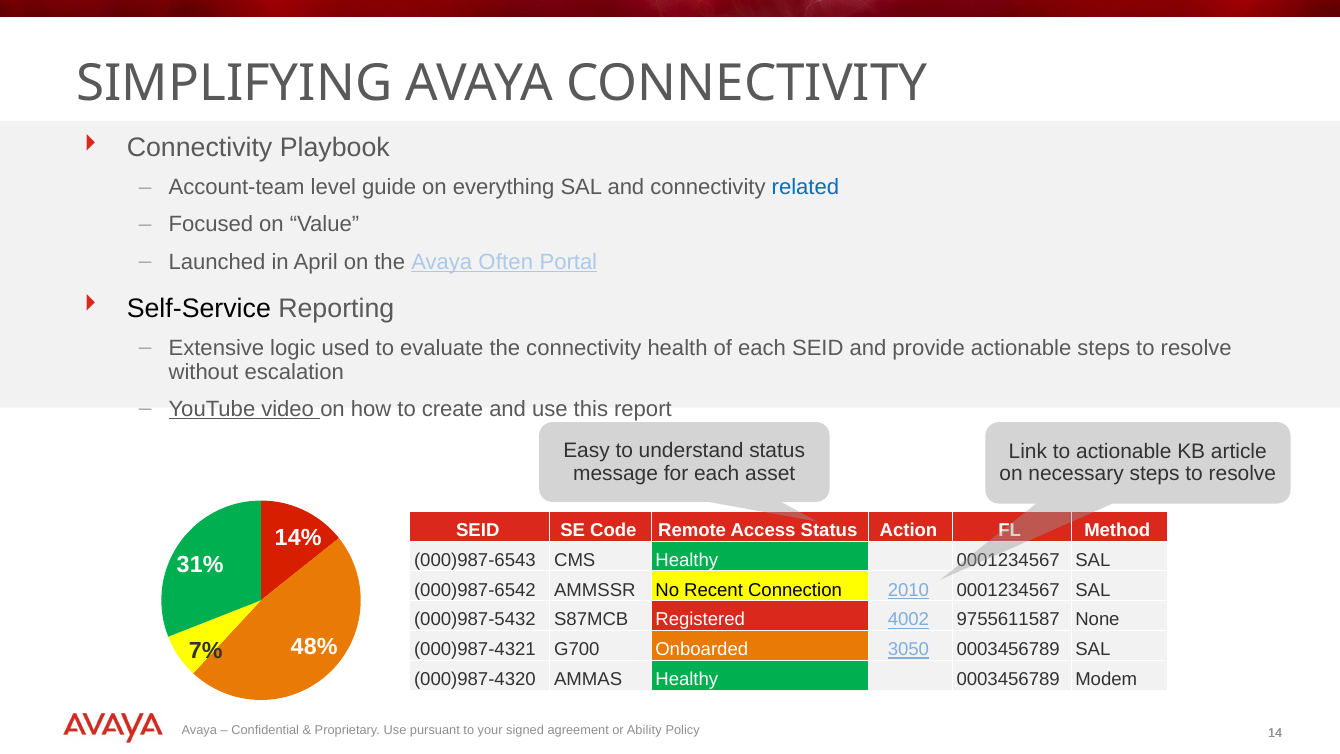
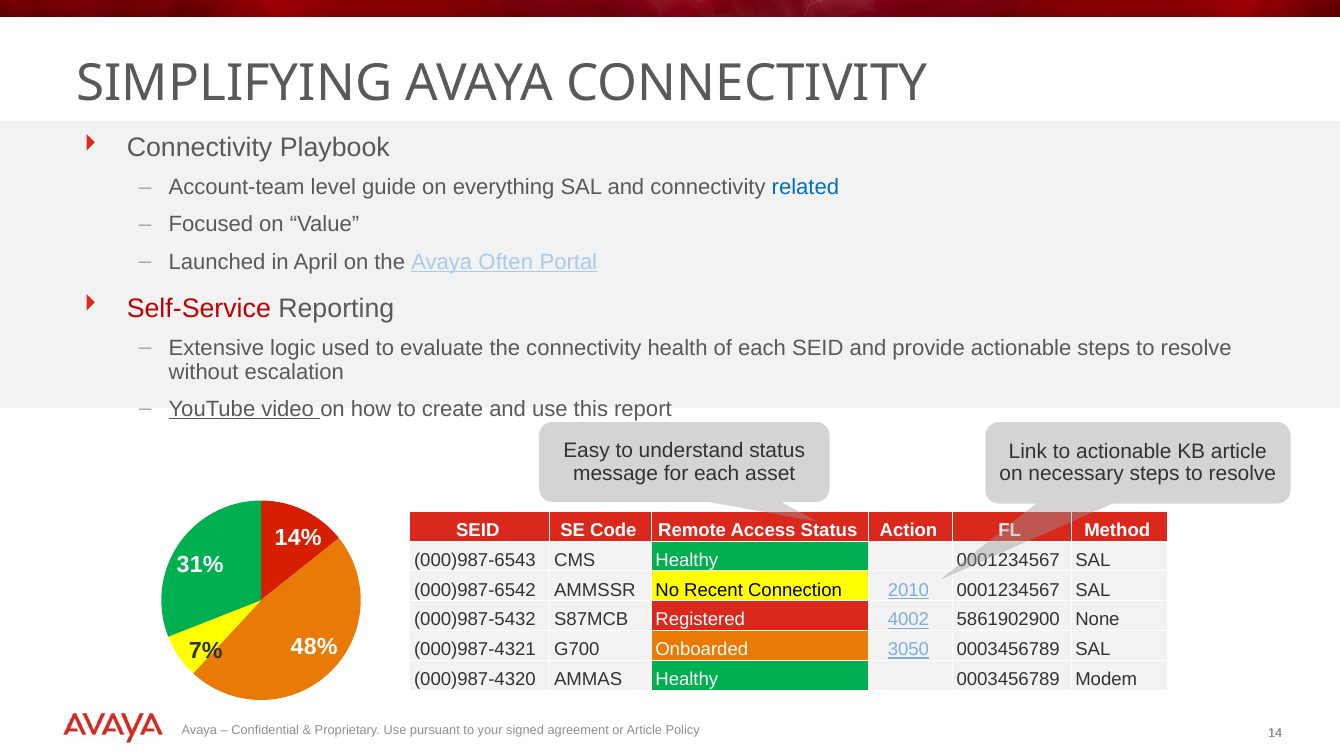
Self-Service colour: black -> red (199, 308)
9755611587: 9755611587 -> 5861902900 (1008, 620)
Ability: Ability -> Article (644, 730)
